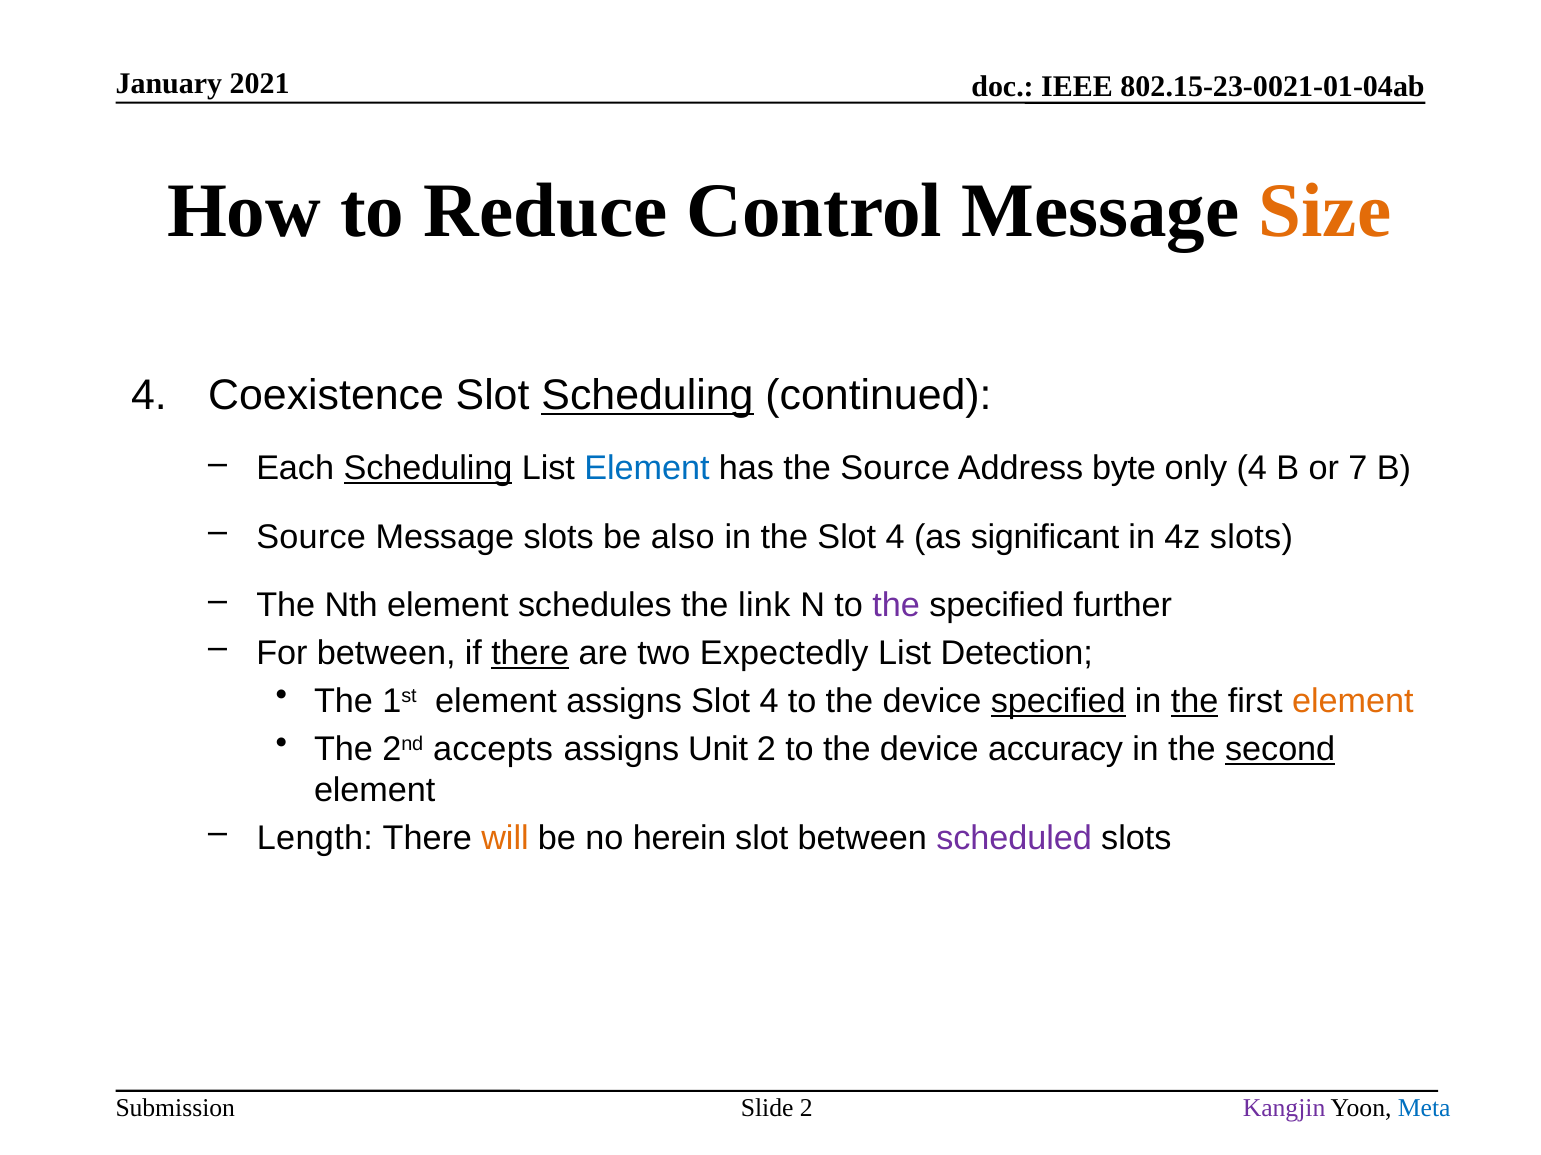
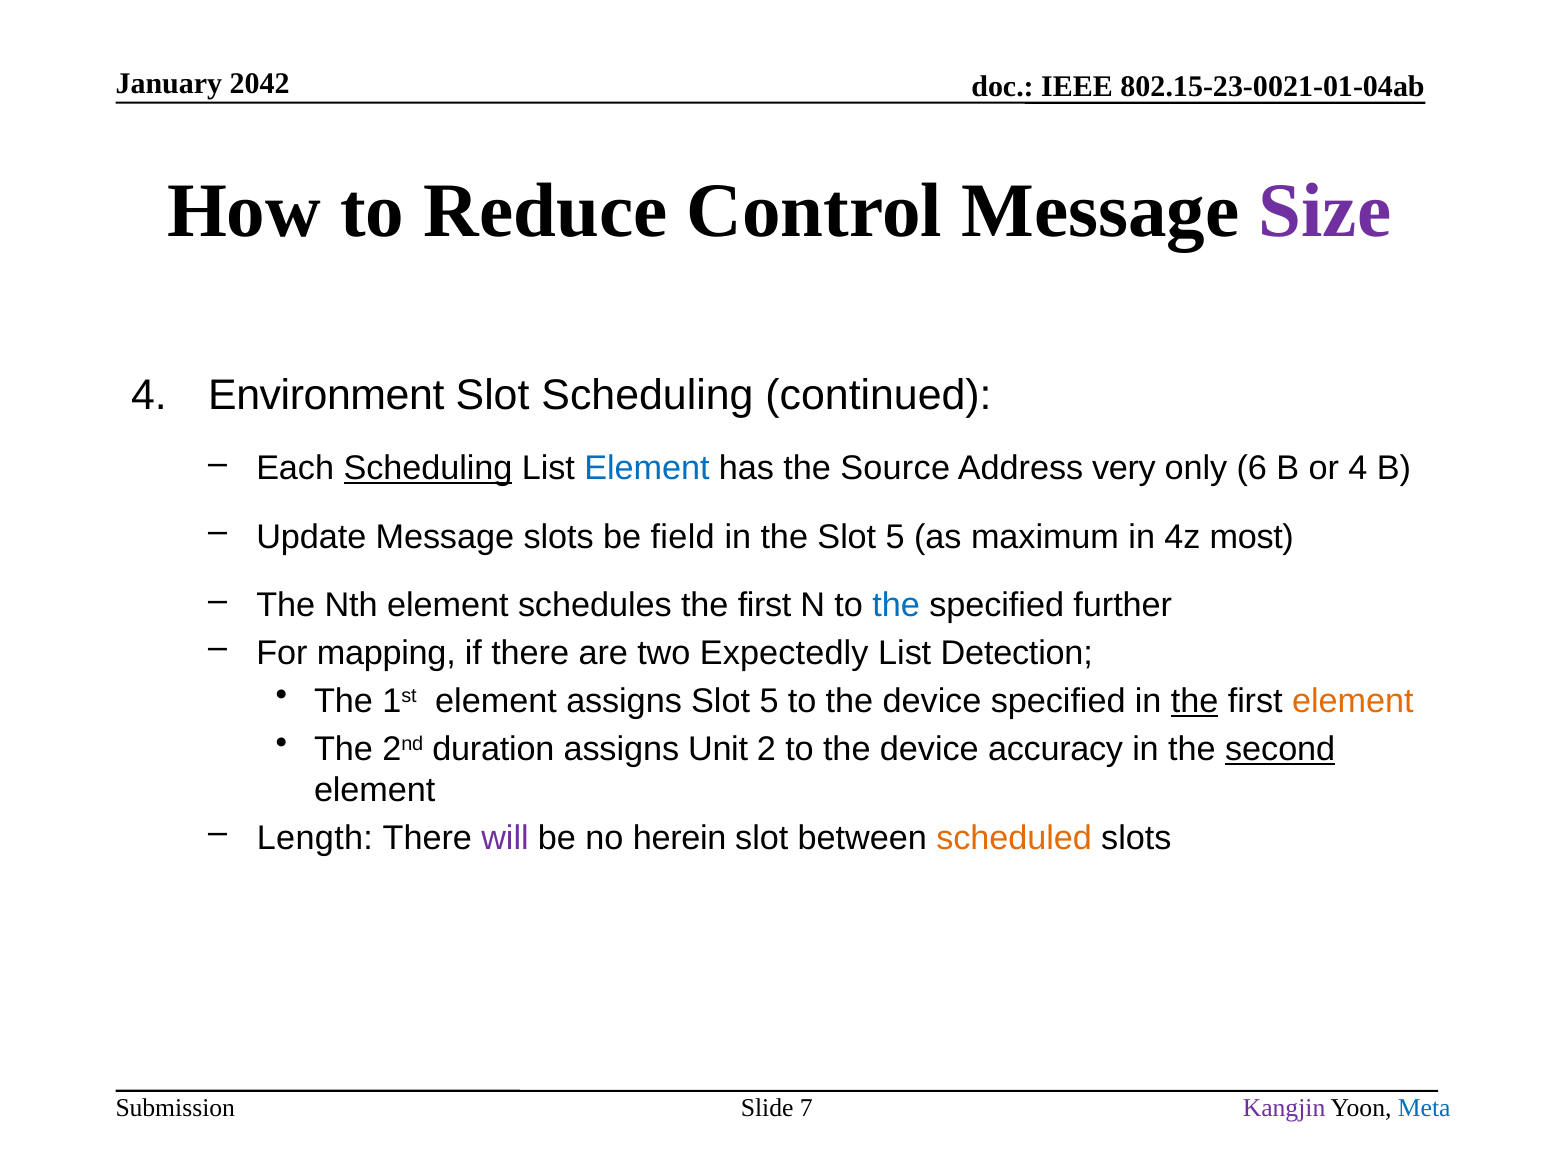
2021: 2021 -> 2042 (260, 84)
Size colour: orange -> purple (1325, 211)
Coexistence: Coexistence -> Environment (326, 396)
Scheduling underline: present -> none (647, 396)
byte: byte -> very (1124, 469)
only 4: 4 -> 6 (1252, 469)
or 7: 7 -> 4 (1358, 469)
Source: Source -> Update (311, 537)
also: also -> field (683, 537)
the Slot 4: 4 -> 5 (895, 537)
significant: significant -> maximum (1045, 537)
4z slots: slots -> most (1252, 537)
schedules the link: link -> first (765, 606)
the colour: purple -> blue (896, 606)
For between: between -> mapping (386, 654)
there underline: present -> none (530, 654)
assigns Slot 4: 4 -> 5 (769, 702)
specified underline: present -> none (1058, 702)
accepts: accepts -> duration (493, 750)
will colour: orange -> purple (505, 839)
scheduled colour: purple -> orange (1014, 839)
Slide 2: 2 -> 7 (806, 1108)
